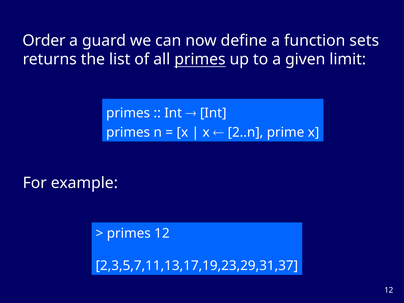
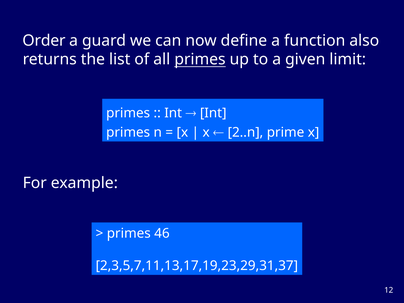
sets: sets -> also (364, 41)
primes 12: 12 -> 46 (162, 233)
